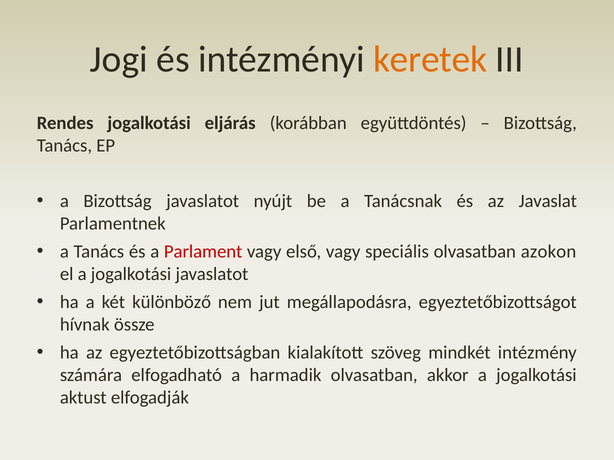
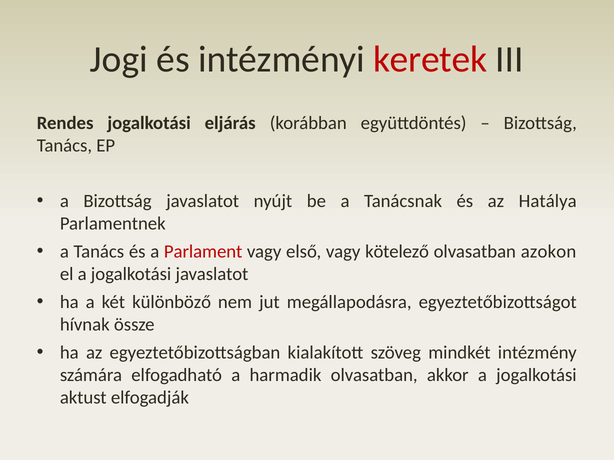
keretek colour: orange -> red (430, 59)
Javaslat: Javaslat -> Hatálya (548, 202)
speciális: speciális -> kötelező (397, 252)
